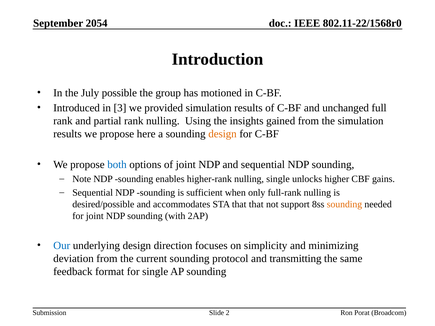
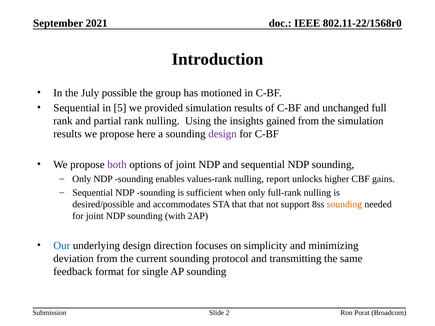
2054: 2054 -> 2021 (97, 23)
Introduced: Introduced -> Sequential (77, 108)
3: 3 -> 5 (120, 108)
design colour: orange -> purple (223, 134)
both colour: blue -> purple (117, 165)
Note: Note -> Only (82, 179)
higher-rank: higher-rank -> values-rank (209, 179)
nulling single: single -> report (278, 179)
